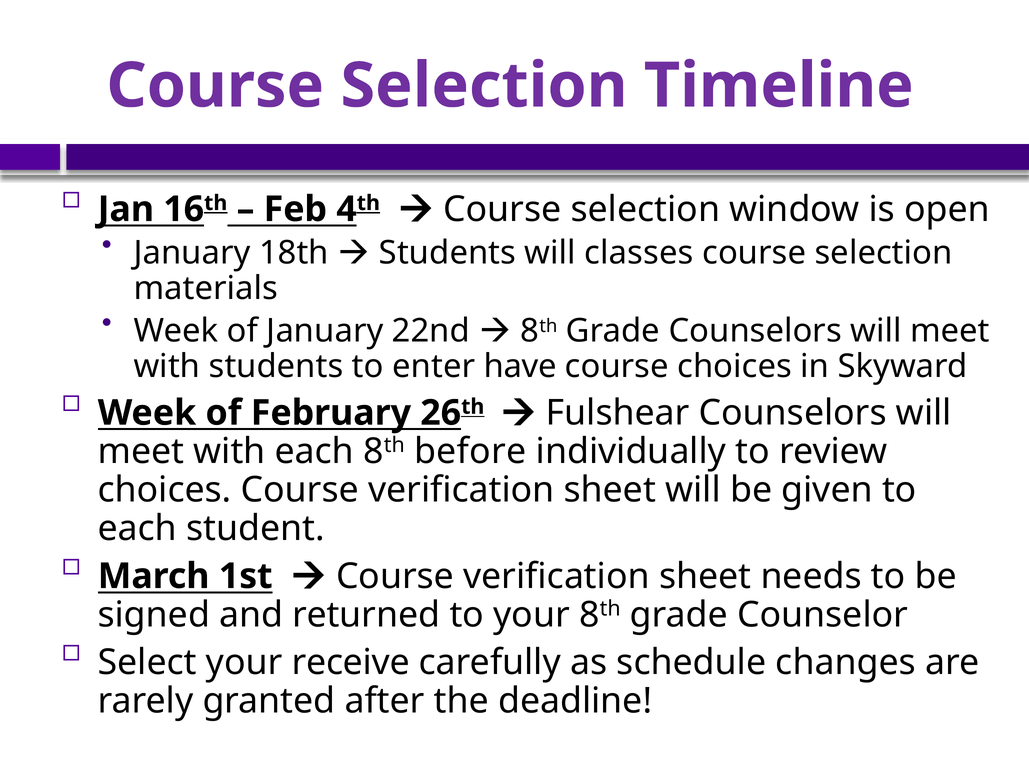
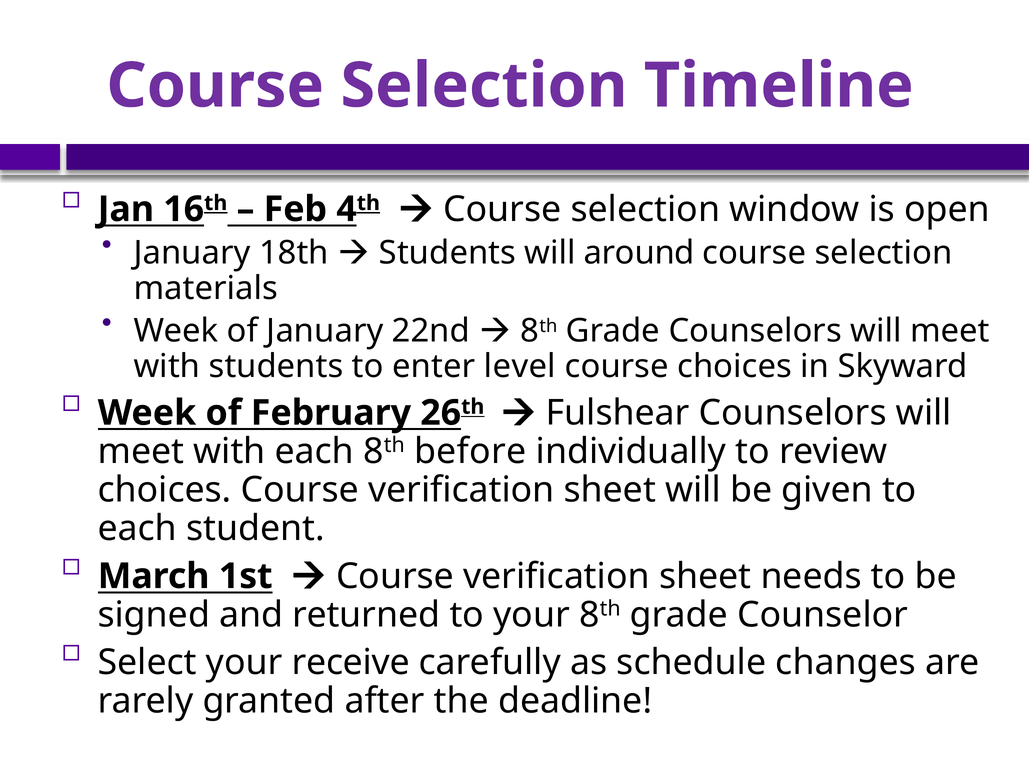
classes: classes -> around (639, 253)
have: have -> level (520, 366)
